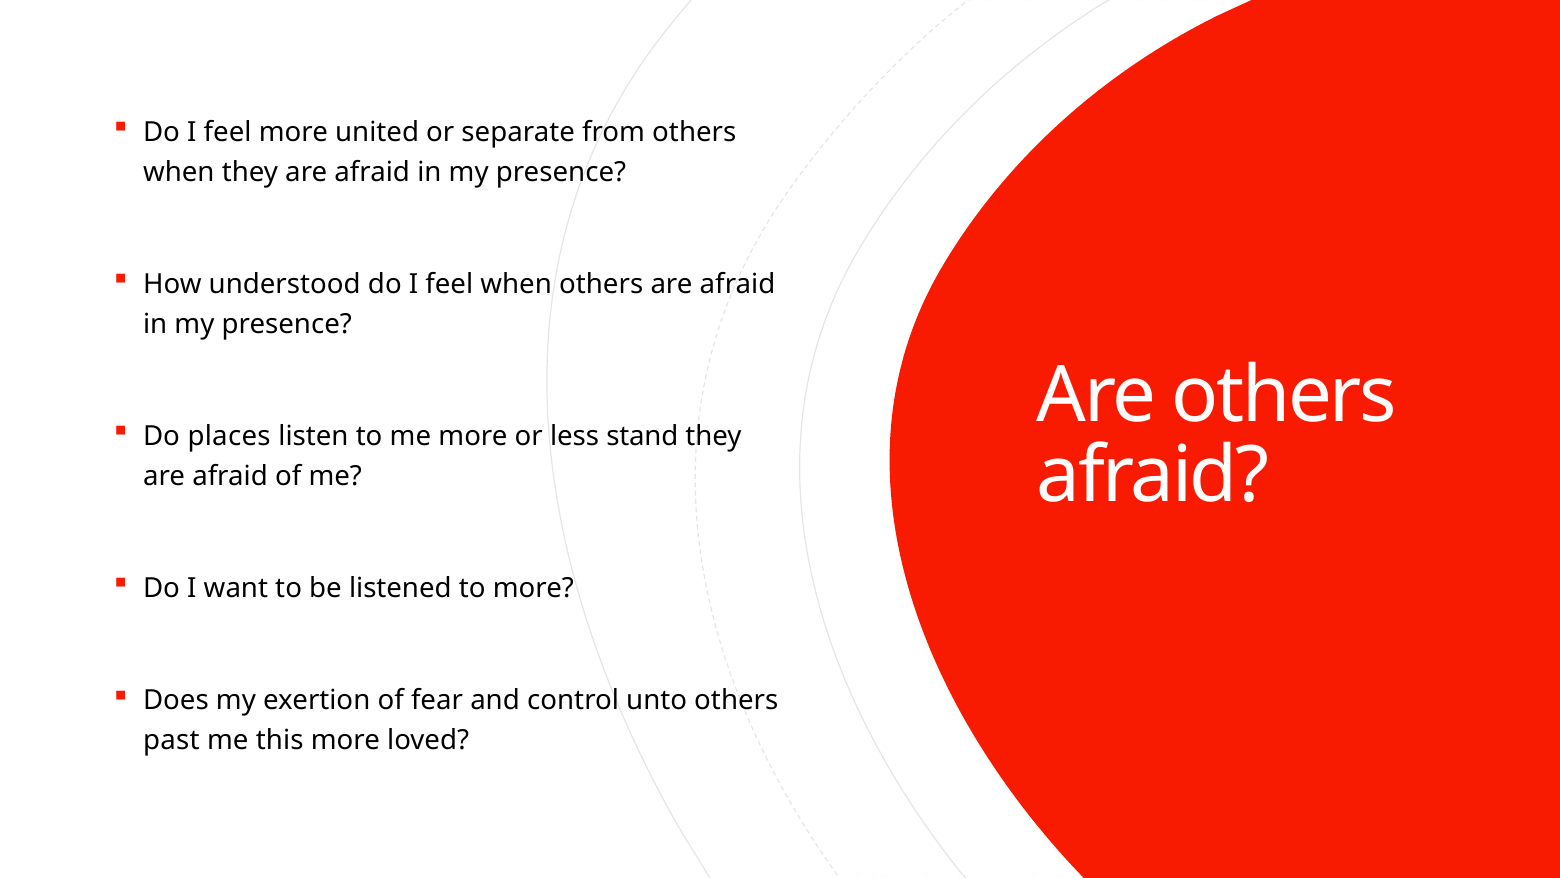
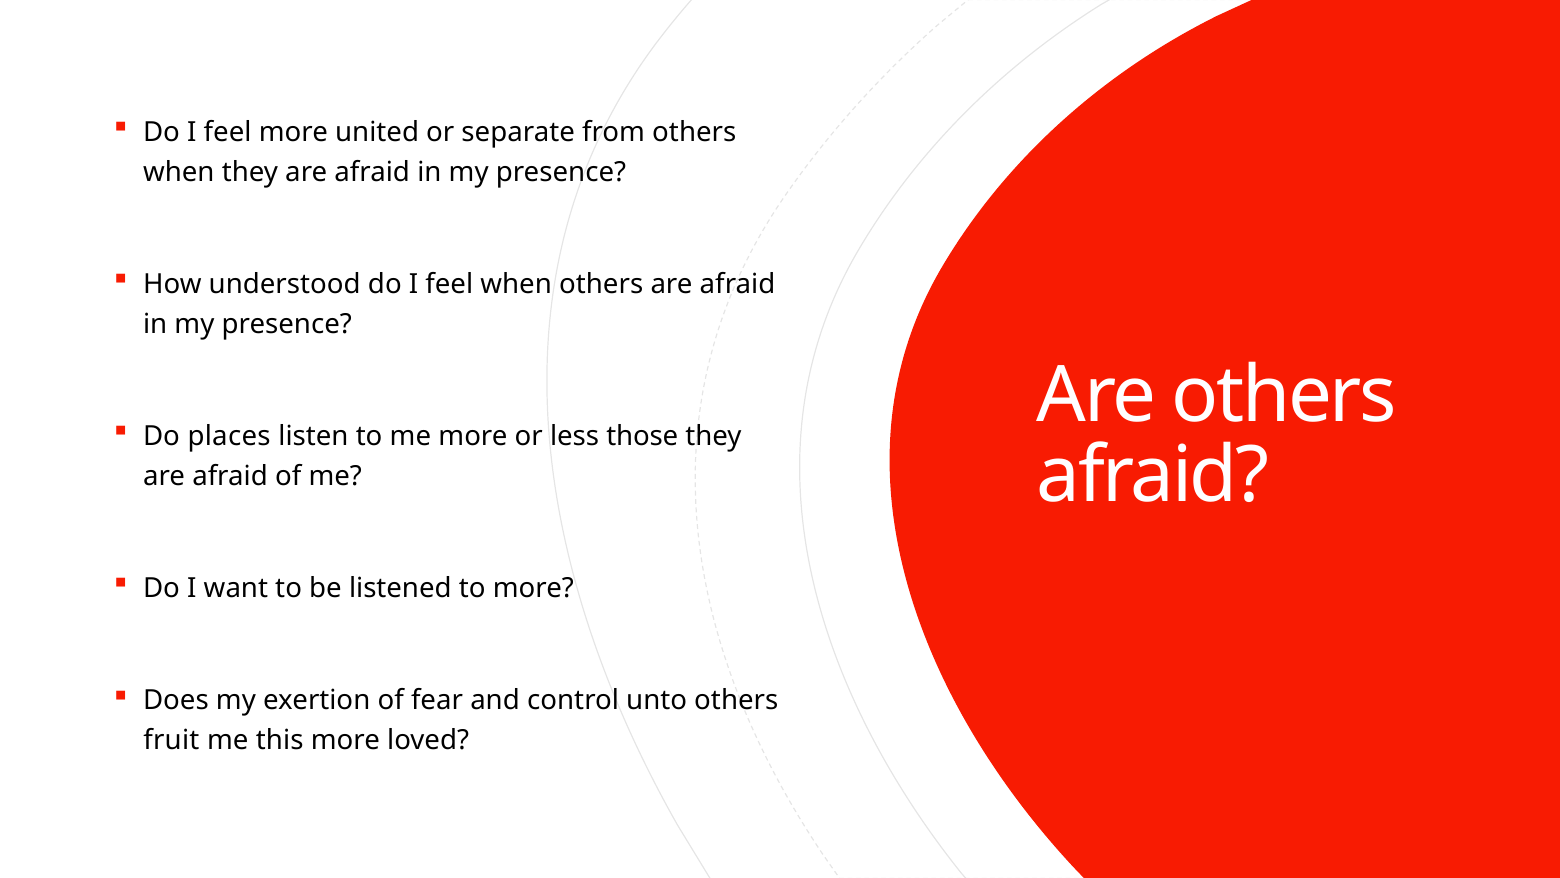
stand: stand -> those (642, 436)
past: past -> fruit (171, 740)
